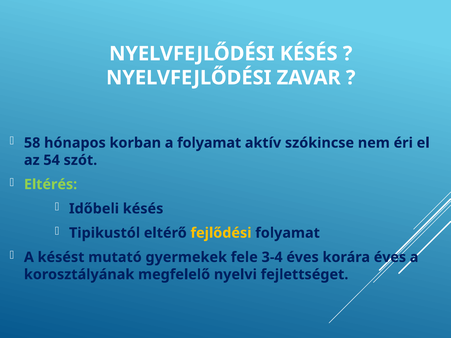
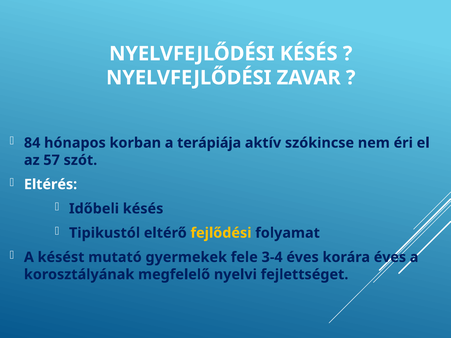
58: 58 -> 84 (32, 143)
a folyamat: folyamat -> terápiája (209, 143)
54: 54 -> 57 (52, 160)
Eltérés colour: light green -> white (51, 185)
